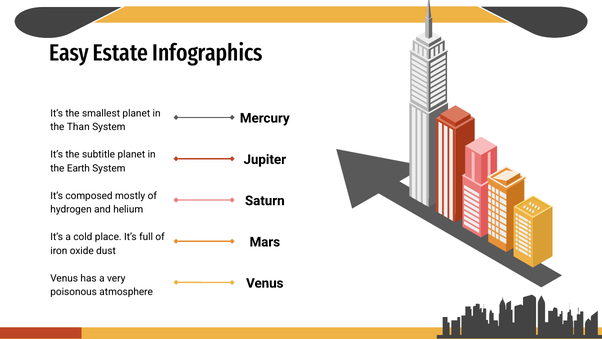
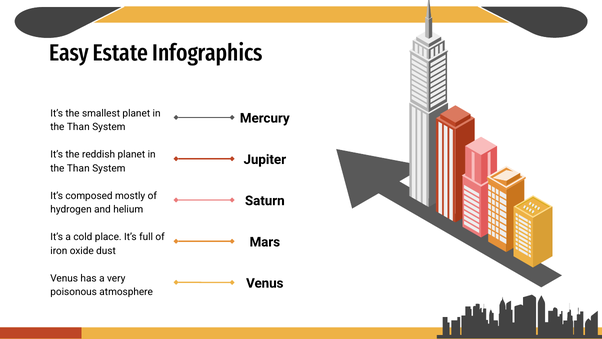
subtitle: subtitle -> reddish (99, 154)
Earth: Earth -> Than (78, 168)
